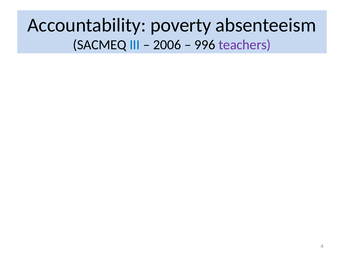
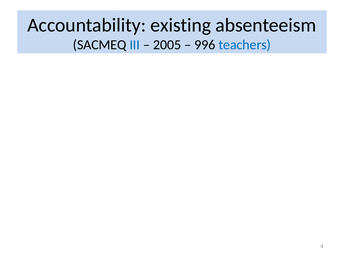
poverty: poverty -> existing (181, 25)
2006: 2006 -> 2005 (167, 45)
teachers colour: purple -> blue (245, 45)
